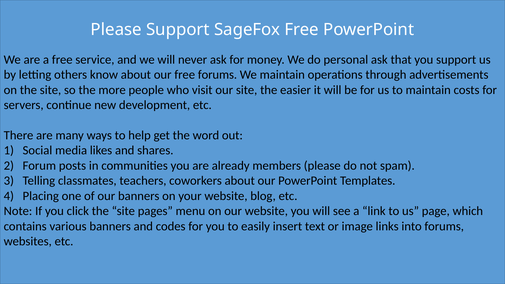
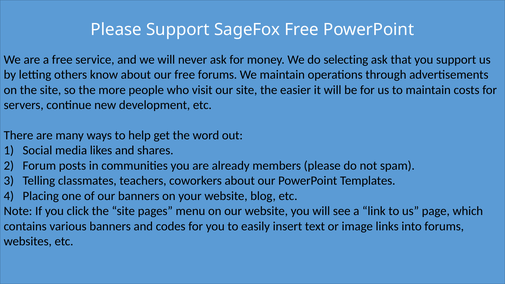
personal: personal -> selecting (346, 60)
